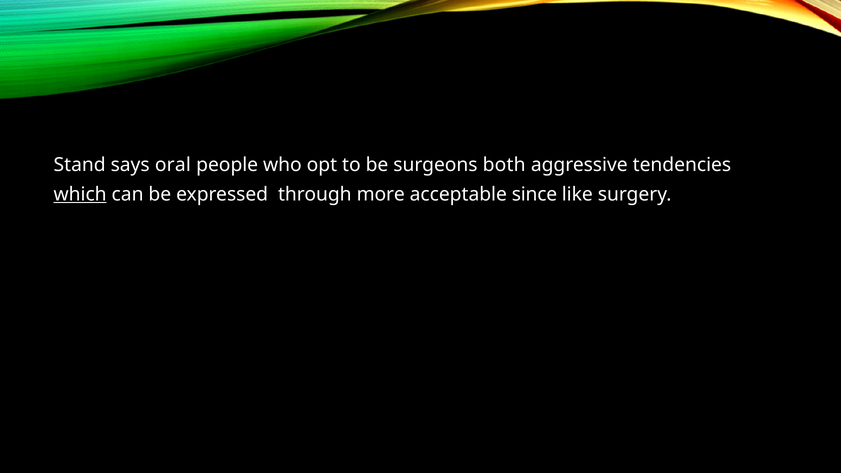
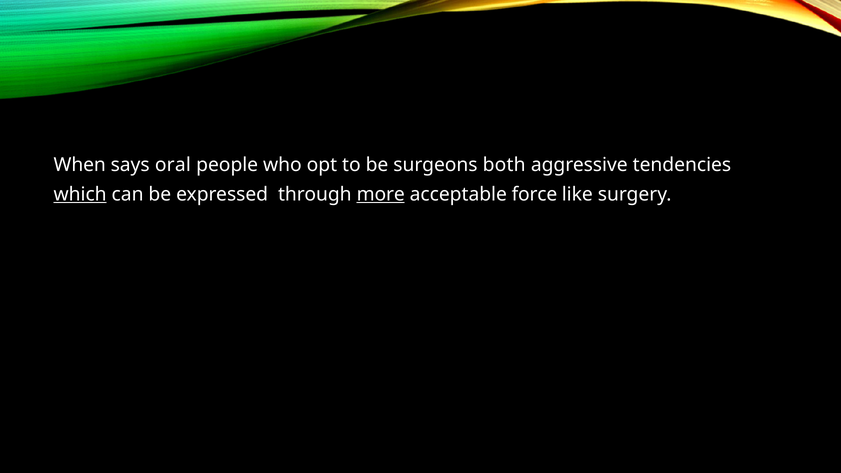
Stand: Stand -> When (80, 165)
more underline: none -> present (381, 194)
since: since -> force (534, 194)
